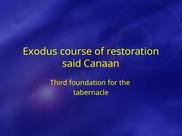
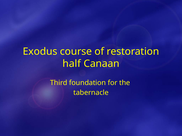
said: said -> half (72, 64)
